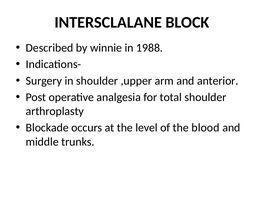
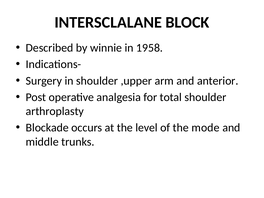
1988: 1988 -> 1958 (150, 48)
blood: blood -> mode (205, 128)
